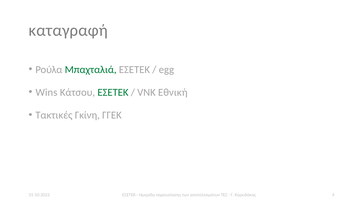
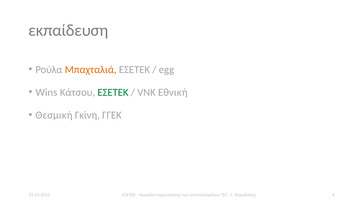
καταγραφή: καταγραφή -> εκπαίδευση (68, 31)
Μπαχταλιά colour: green -> orange (91, 70)
Τακτικές: Τακτικές -> Θεσμική (54, 115)
